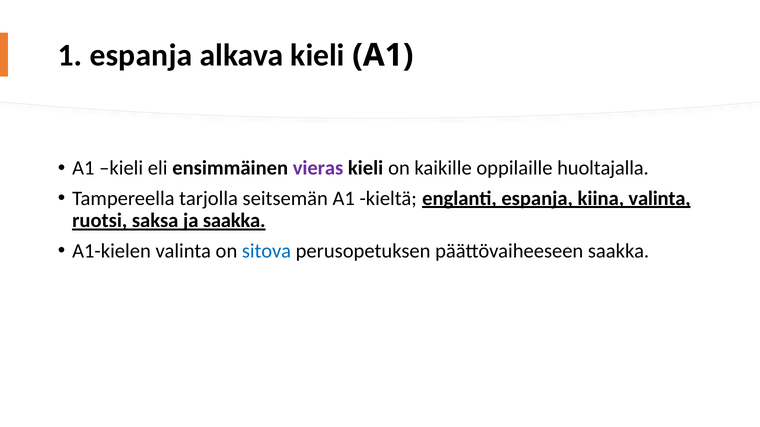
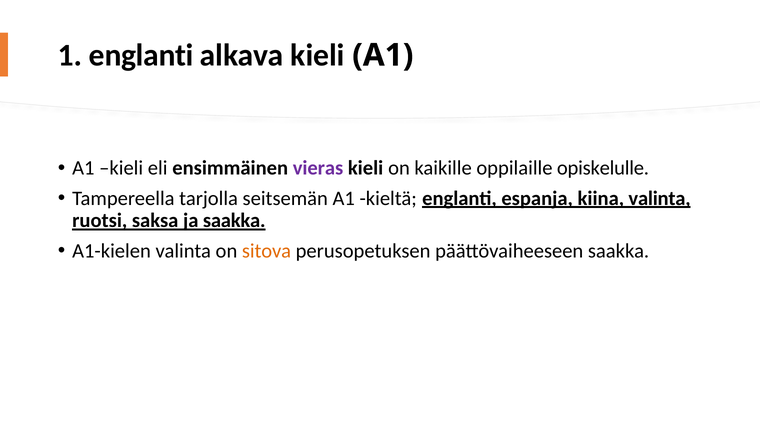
1 espanja: espanja -> englanti (141, 55)
huoltajalla: huoltajalla -> opiskelulle (603, 168)
sitova colour: blue -> orange (267, 251)
